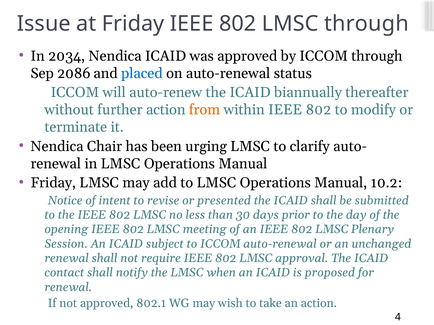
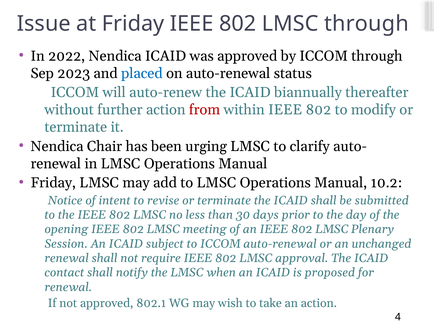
2034: 2034 -> 2022 (67, 56)
2086: 2086 -> 2023 (74, 74)
from colour: orange -> red (205, 110)
revise or presented: presented -> terminate (224, 201)
